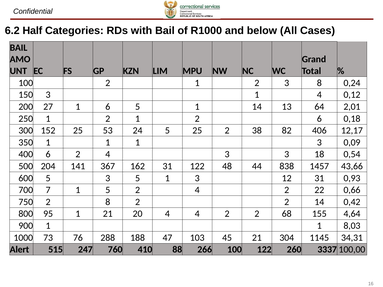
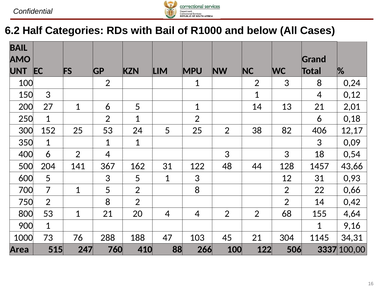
13 64: 64 -> 21 (319, 107)
838: 838 -> 128 (287, 166)
5 2 4: 4 -> 8 (197, 190)
800 95: 95 -> 53 (48, 214)
8,03: 8,03 -> 9,16 (352, 226)
Alert: Alert -> Area (19, 250)
260: 260 -> 506 (294, 250)
